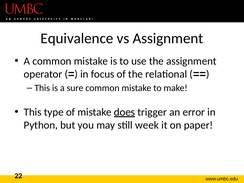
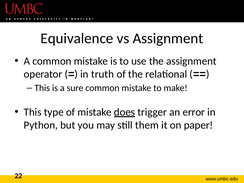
focus: focus -> truth (103, 74)
week: week -> them (147, 125)
